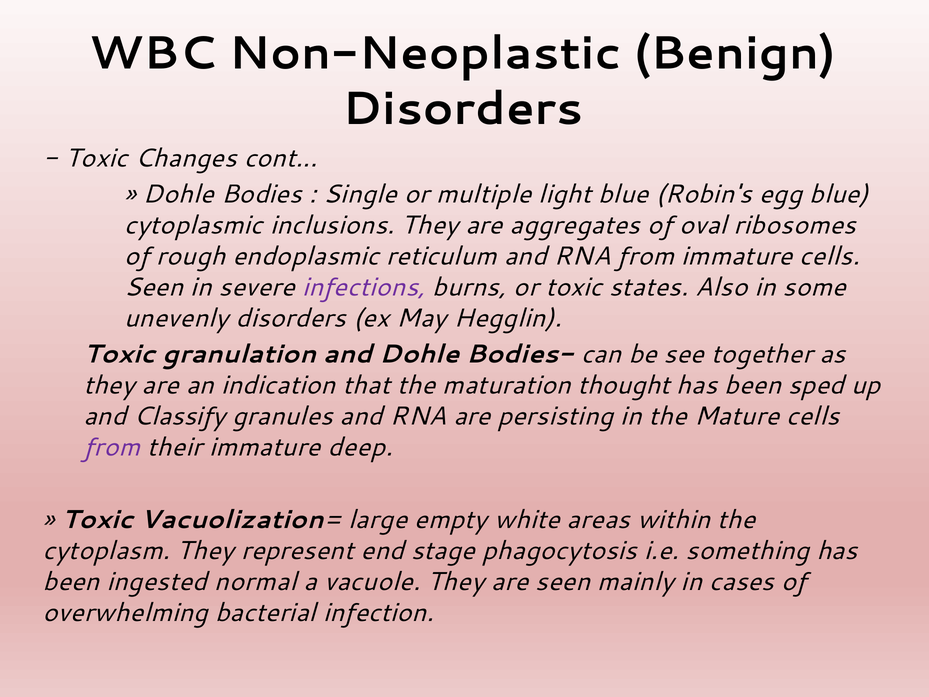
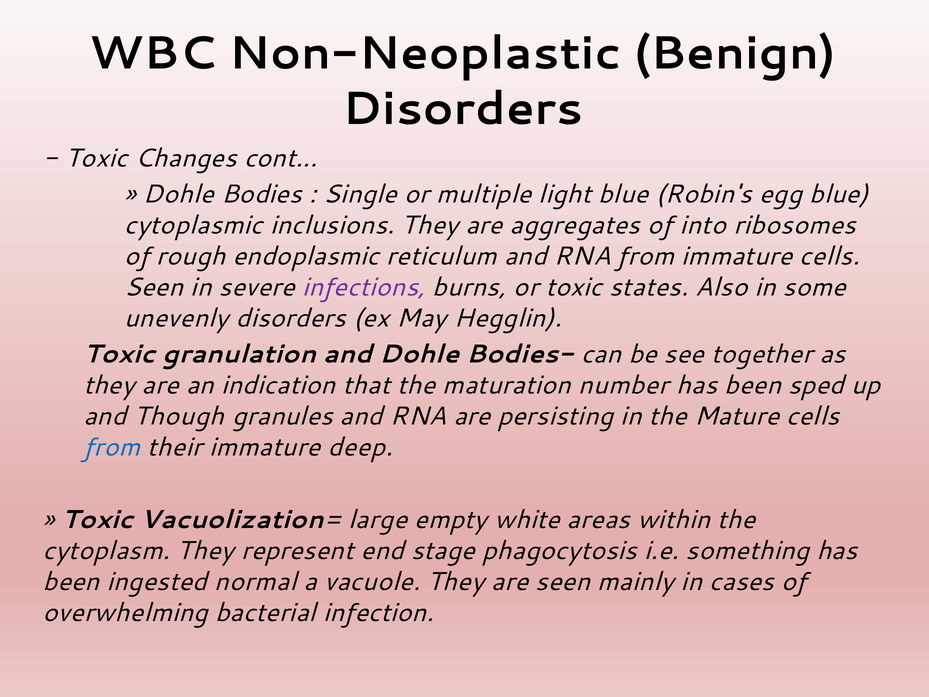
oval: oval -> into (703, 225)
thought: thought -> number (624, 385)
Classify: Classify -> Though (179, 416)
from colour: purple -> blue (112, 447)
